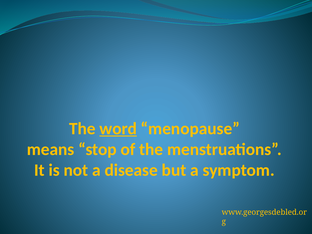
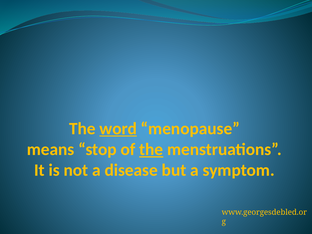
the underline: none -> present (151, 149)
